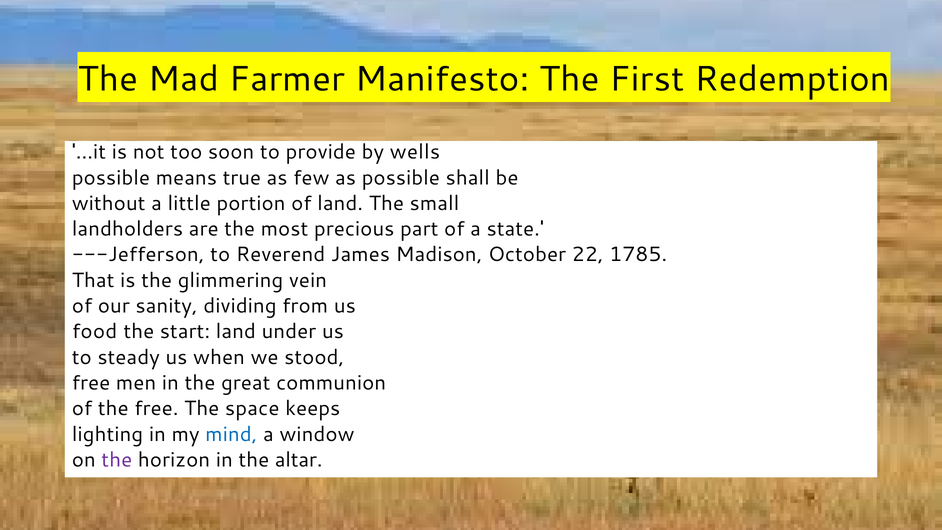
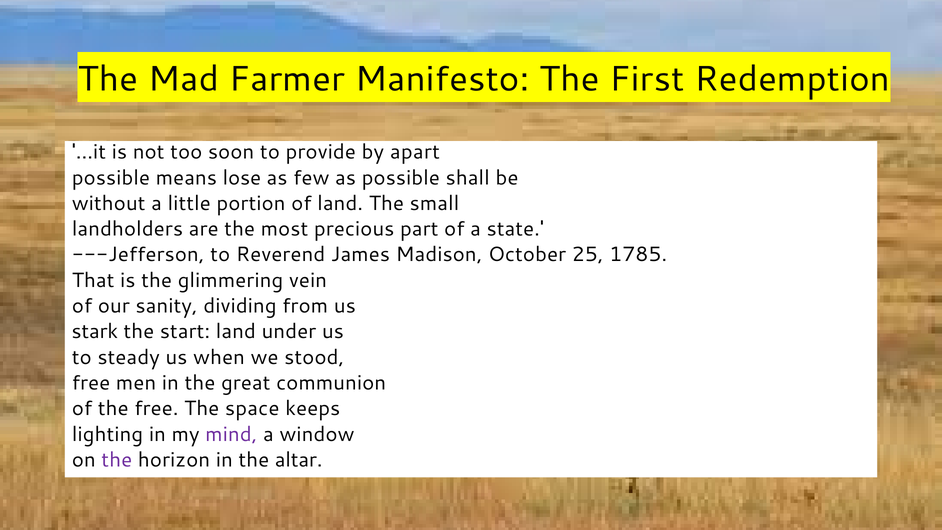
wells: wells -> apart (415, 152)
true: true -> lose (242, 178)
22: 22 -> 25 (588, 255)
food: food -> stark (95, 332)
mind colour: blue -> purple (231, 434)
